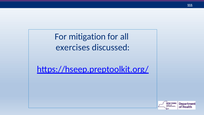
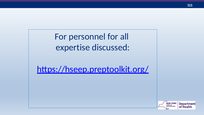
mitigation: mitigation -> personnel (87, 36)
exercises: exercises -> expertise (73, 47)
